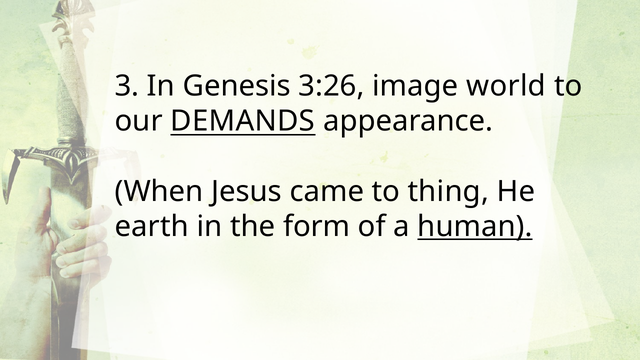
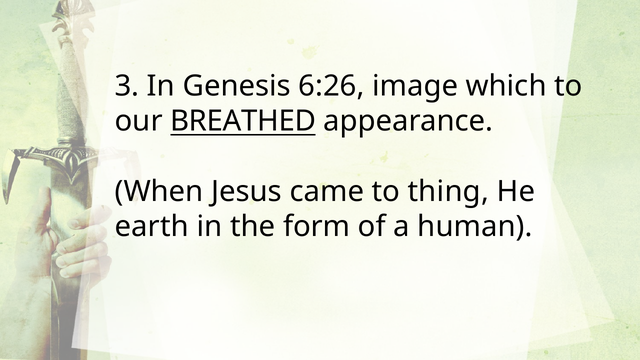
3:26: 3:26 -> 6:26 (331, 86)
world: world -> which (506, 86)
DEMANDS: DEMANDS -> BREATHED (243, 121)
human underline: present -> none (475, 227)
